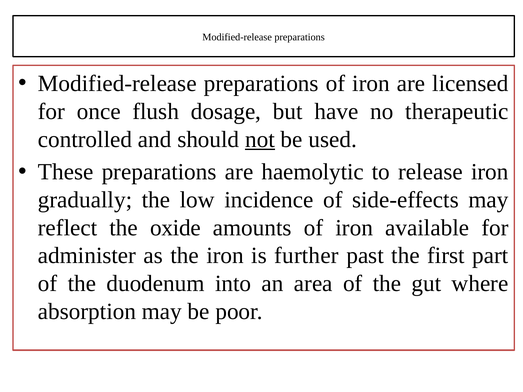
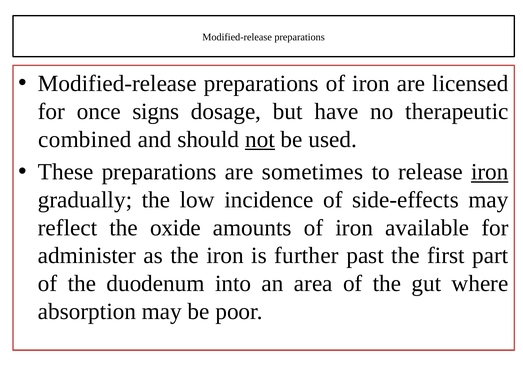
flush: flush -> signs (156, 112)
controlled: controlled -> combined (85, 139)
haemolytic: haemolytic -> sometimes (312, 172)
iron underline: none -> present (490, 172)
